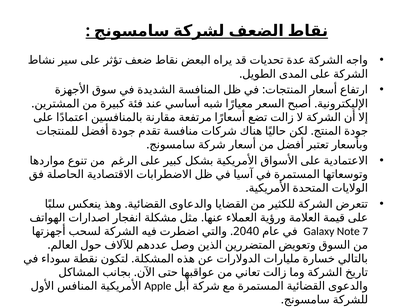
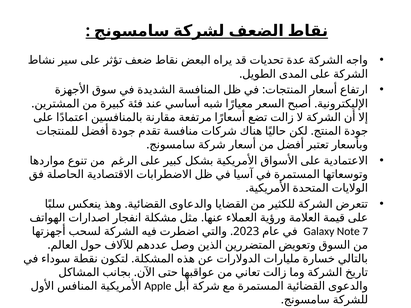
2040: 2040 -> 2023 (246, 232)
